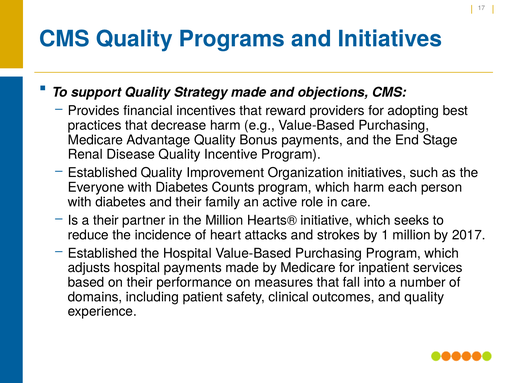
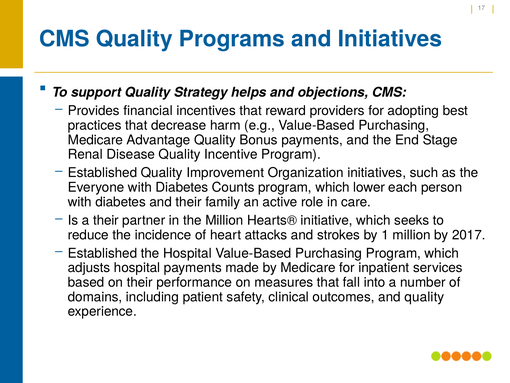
Strategy made: made -> helps (249, 92)
which harm: harm -> lower (369, 187)
